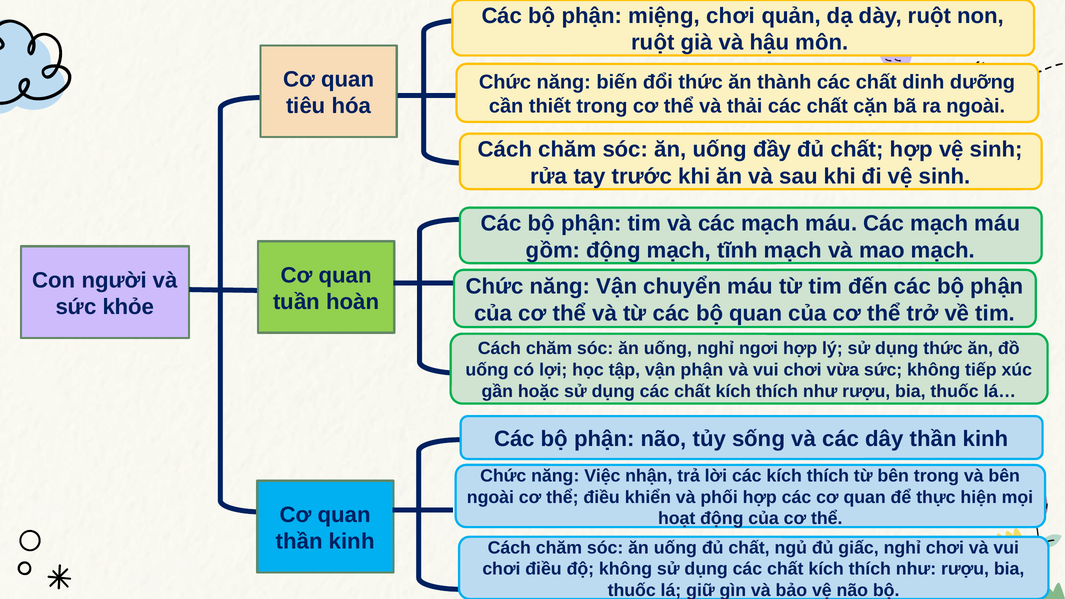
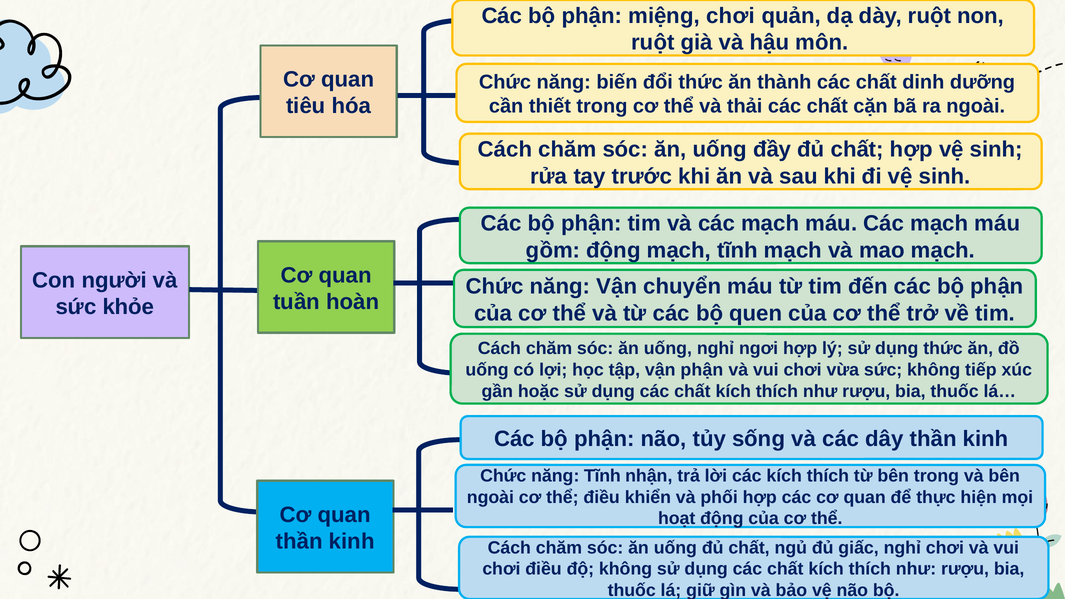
bộ quan: quan -> quen (756, 313)
năng Việc: Việc -> Tĩnh (602, 476)
